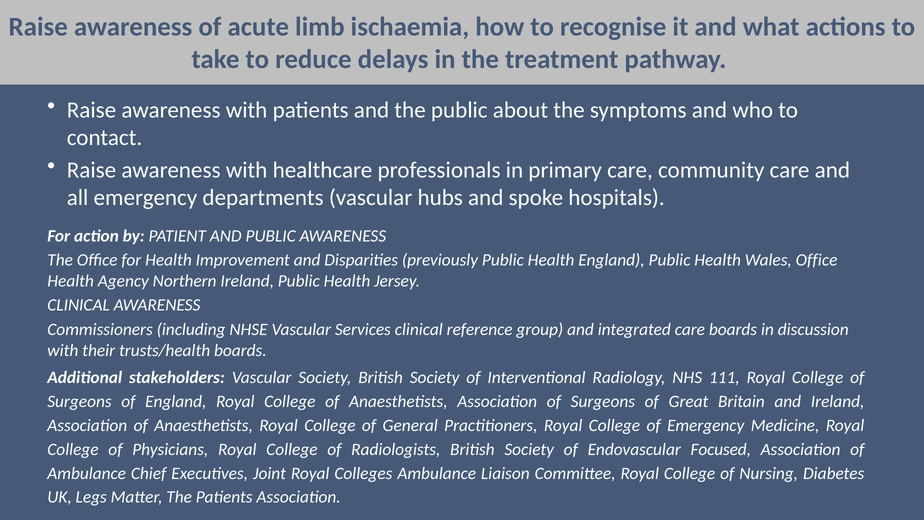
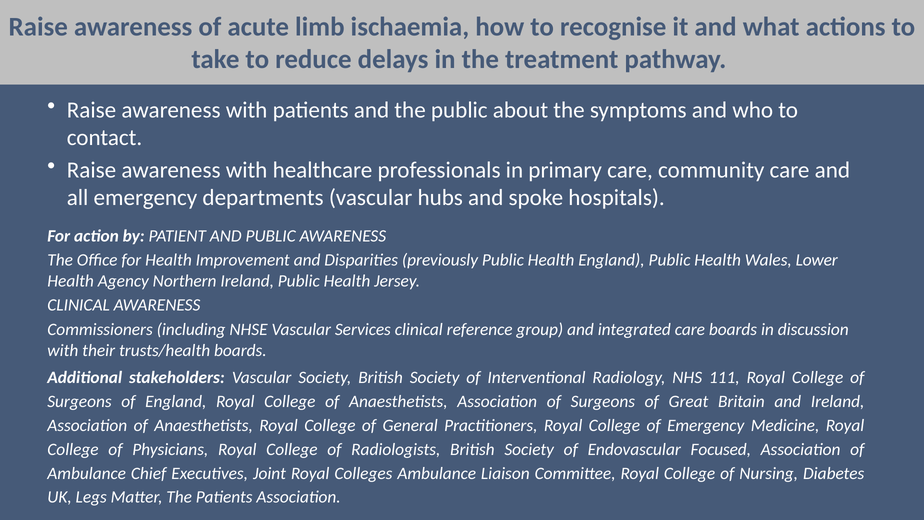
Wales Office: Office -> Lower (817, 260)
